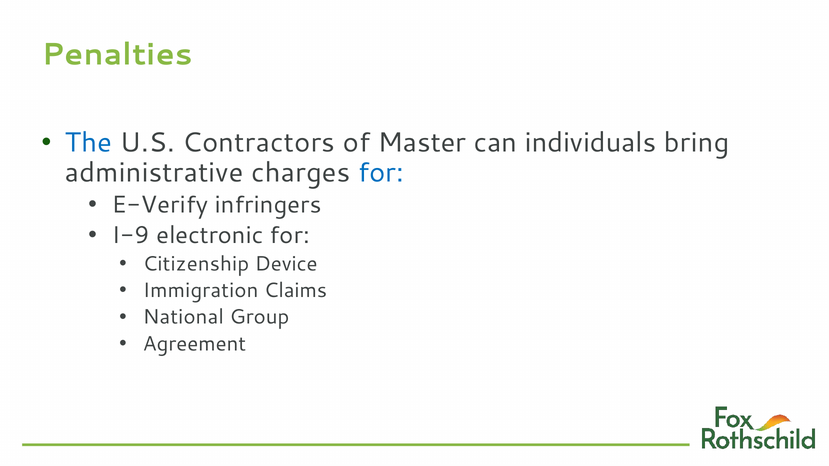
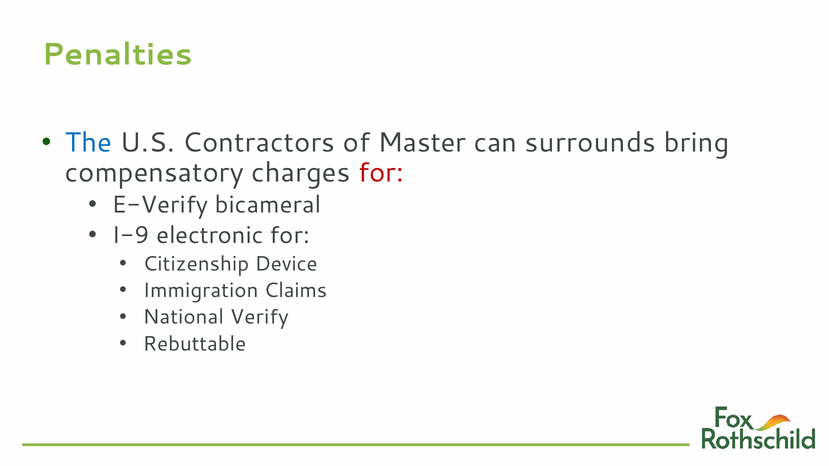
individuals: individuals -> surrounds (591, 143)
administrative: administrative -> compensatory (154, 173)
for colour: blue -> red (381, 173)
infringers: infringers -> bicameral (268, 205)
Group: Group -> Verify (259, 317)
Agreement: Agreement -> Rebuttable (194, 344)
